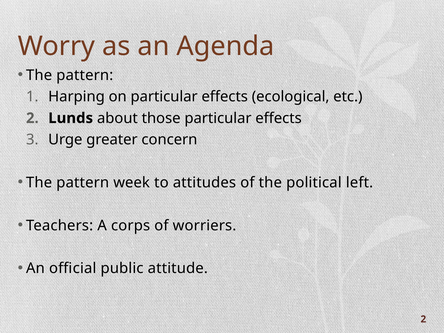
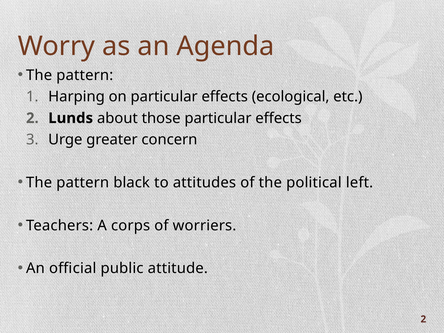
week: week -> black (132, 183)
